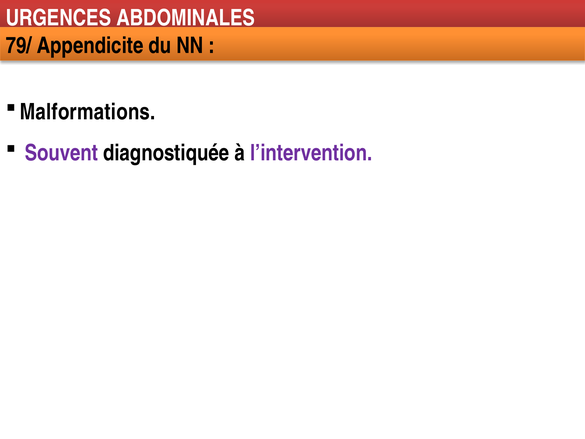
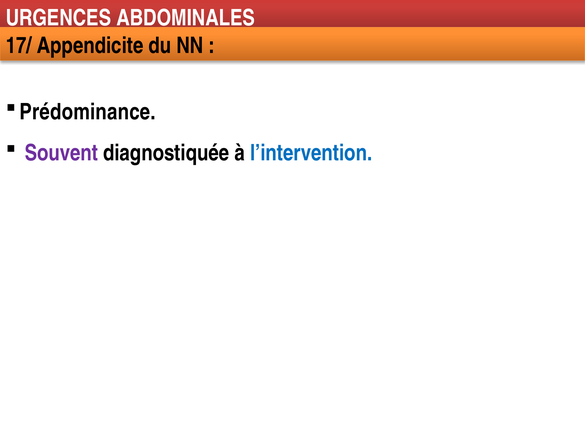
79/: 79/ -> 17/ (19, 46)
Malformations: Malformations -> Prédominance (88, 112)
l’intervention colour: purple -> blue (311, 153)
